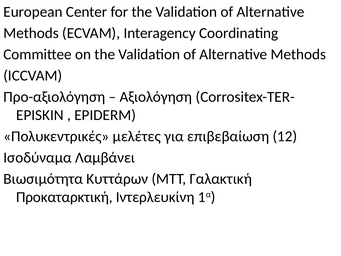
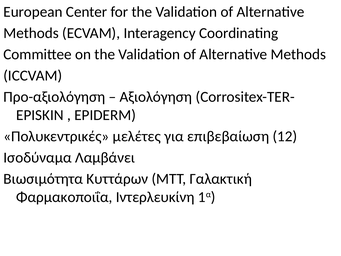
Προκαταρκτική: Προκαταρκτική -> Φαρμακοποιΐα (64, 197)
